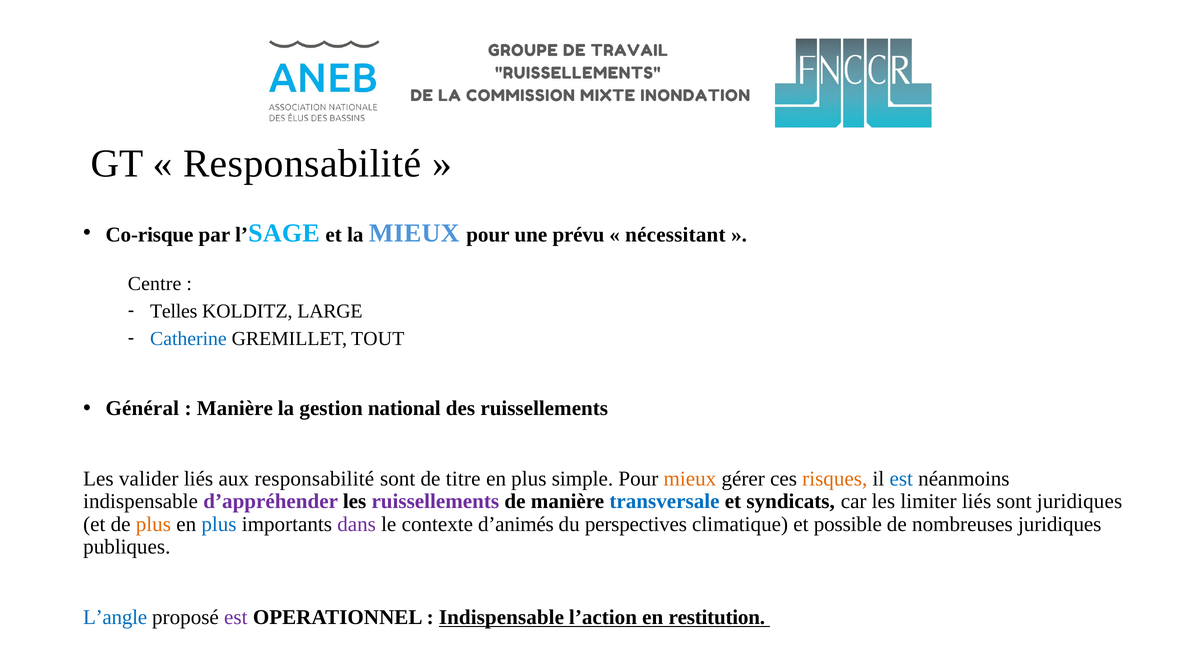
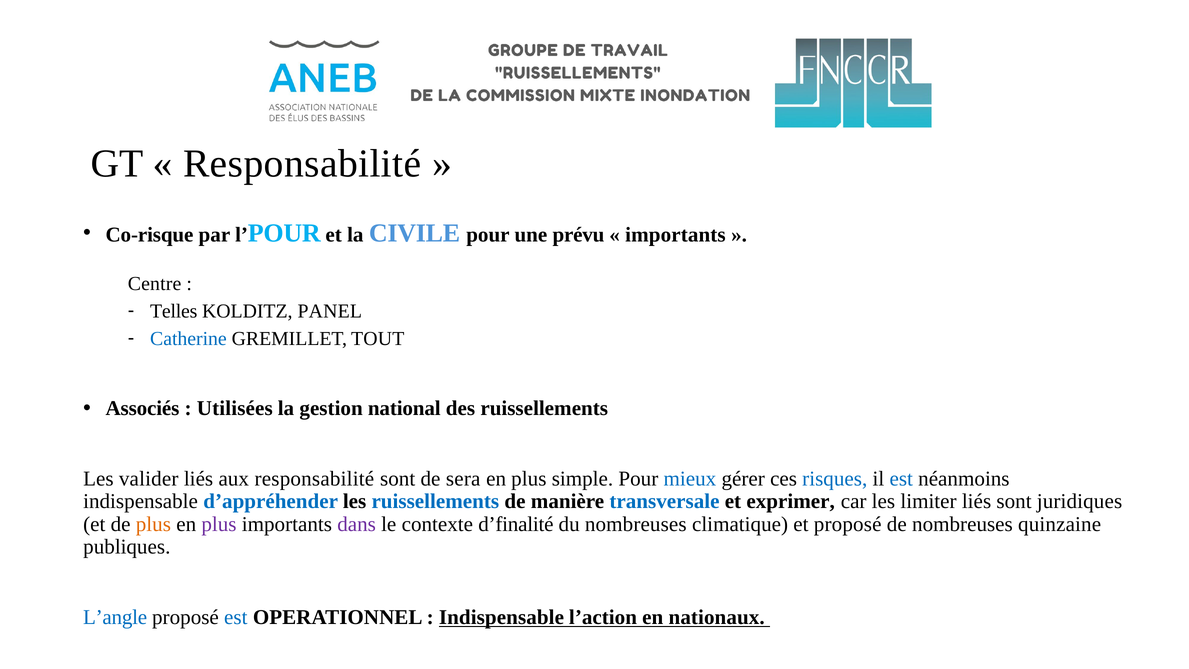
SAGE: SAGE -> POUR (284, 233)
la MIEUX: MIEUX -> CIVILE (414, 233)
nécessitant: nécessitant -> importants (675, 235)
LARGE: LARGE -> PANEL (330, 311)
Général: Général -> Associés (142, 408)
Manière: Manière -> Utilisées (235, 408)
titre: titre -> sera (463, 479)
mieux colour: orange -> blue (690, 479)
risques colour: orange -> blue (835, 479)
d’appréhender colour: purple -> blue (271, 501)
ruissellements colour: purple -> blue (435, 501)
syndicats: syndicats -> exprimer (791, 501)
plus colour: blue -> purple (219, 524)
d’animés: d’animés -> d’finalité (516, 524)
du perspectives: perspectives -> nombreuses (636, 524)
et possible: possible -> proposé (848, 524)
nombreuses juridiques: juridiques -> quinzaine (1060, 524)
est colour: purple -> blue (236, 617)
restitution: restitution -> nationaux (717, 617)
